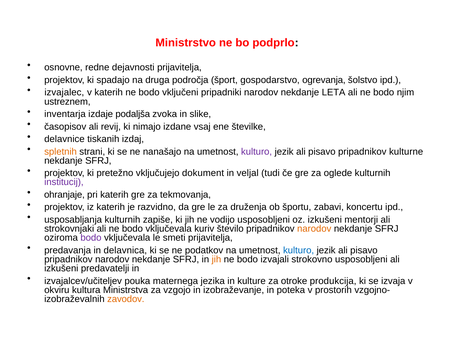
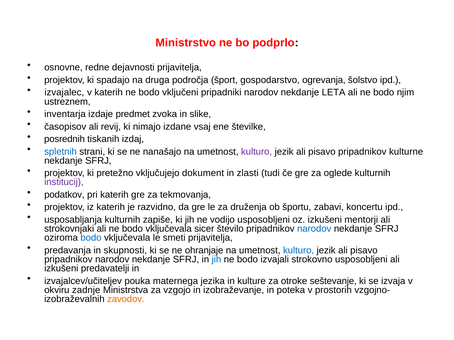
podaljša: podaljša -> predmet (133, 114)
delavnice: delavnice -> posrednih (65, 139)
spletnih colour: orange -> blue (61, 152)
veljal: veljal -> zlasti (248, 173)
ohranjaje: ohranjaje -> podatkov (64, 195)
kuriv: kuriv -> sicer (204, 229)
narodov colour: orange -> blue (314, 229)
bodo colour: purple -> blue (91, 238)
delavnica: delavnica -> skupnosti (125, 251)
podatkov: podatkov -> ohranjaje (204, 251)
jih colour: orange -> blue (216, 260)
produkcija: produkcija -> seštevanje (333, 281)
kultura: kultura -> zadnje (86, 290)
